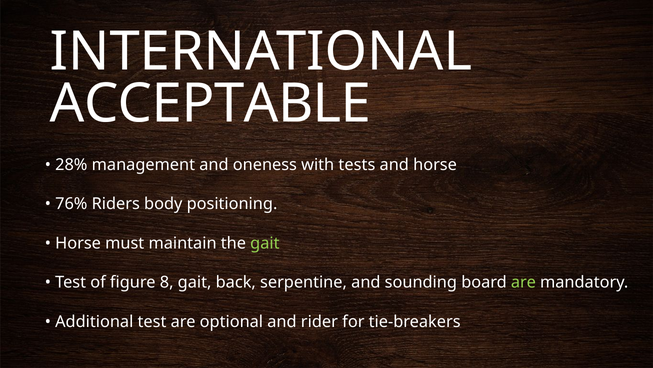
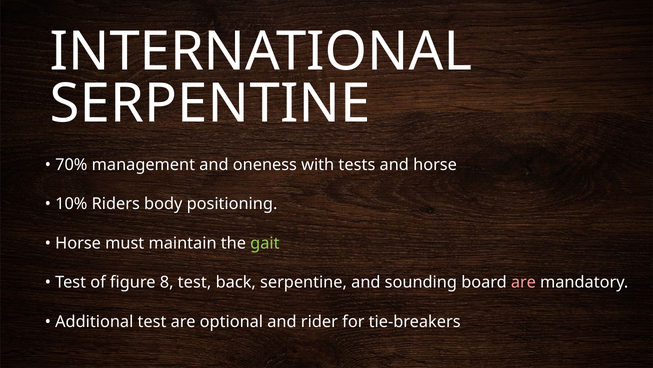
ACCEPTABLE: ACCEPTABLE -> SERPENTINE (210, 104)
28%: 28% -> 70% (71, 164)
76%: 76% -> 10% (71, 204)
8 gait: gait -> test (195, 282)
are colour: light green -> pink (523, 282)
